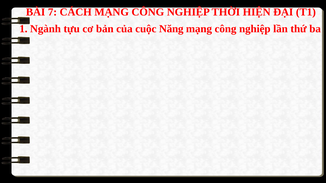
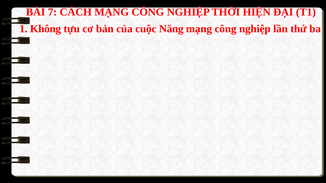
Ngành: Ngành -> Không (46, 29)
